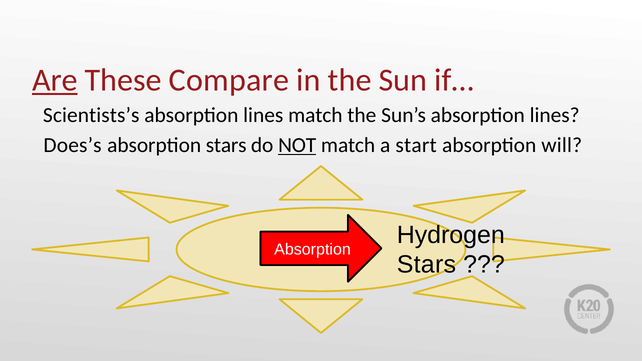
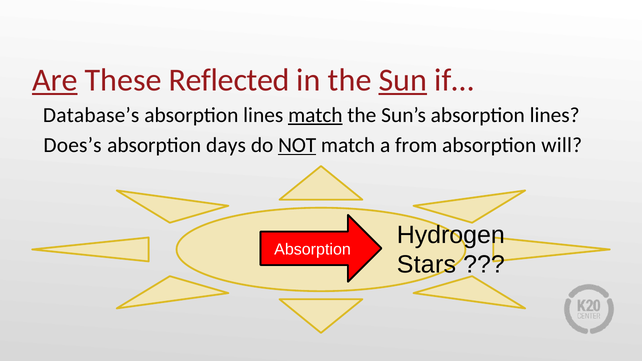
Compare: Compare -> Reflected (229, 80)
Sun underline: none -> present (403, 80)
Scientists’s: Scientists’s -> Database’s (91, 115)
match underline: none -> present (315, 115)
absorption stars: stars -> days (226, 145)
start: start -> from (416, 145)
